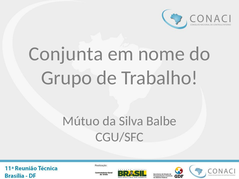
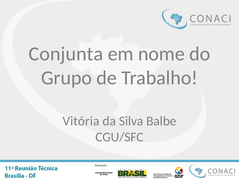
Mútuo: Mútuo -> Vitória (81, 121)
